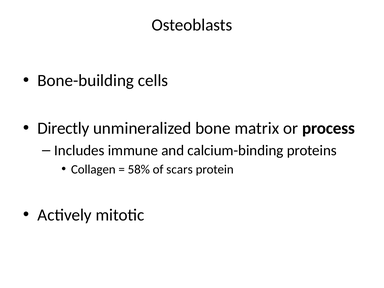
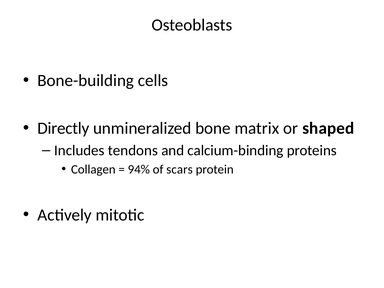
process: process -> shaped (328, 128)
immune: immune -> tendons (133, 150)
58%: 58% -> 94% (139, 169)
